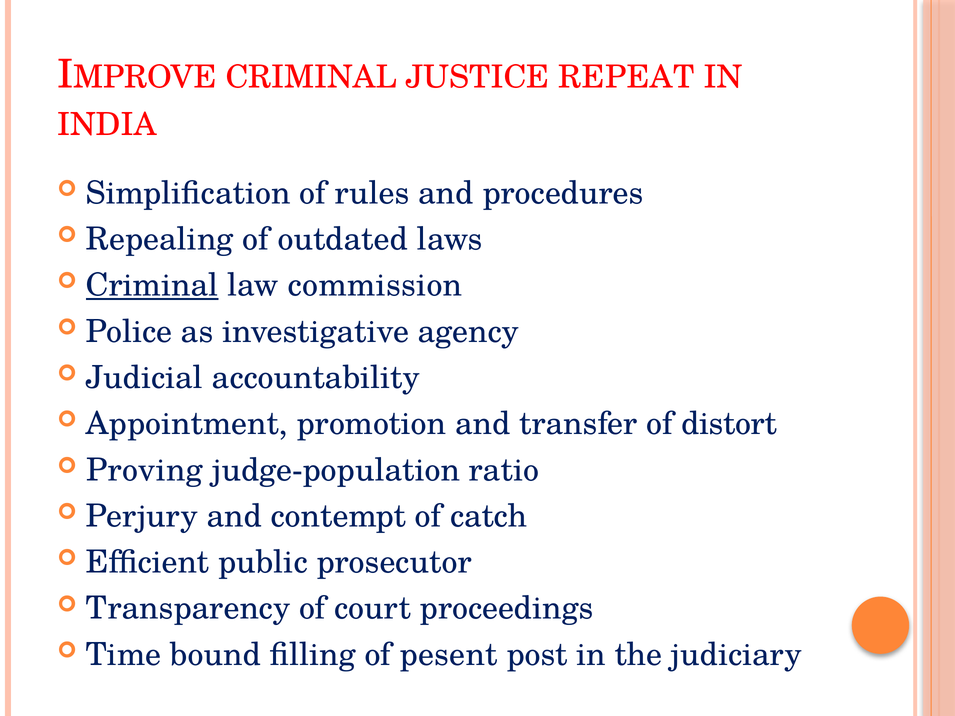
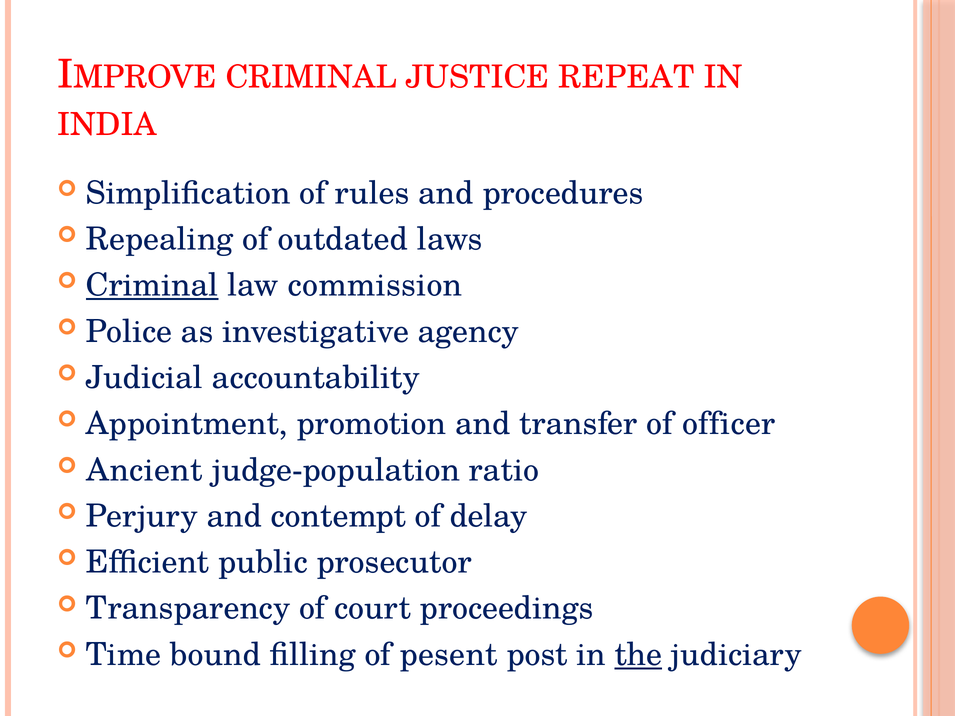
distort: distort -> officer (729, 424)
Proving: Proving -> Ancient (144, 470)
catch: catch -> delay (489, 516)
the underline: none -> present (638, 655)
